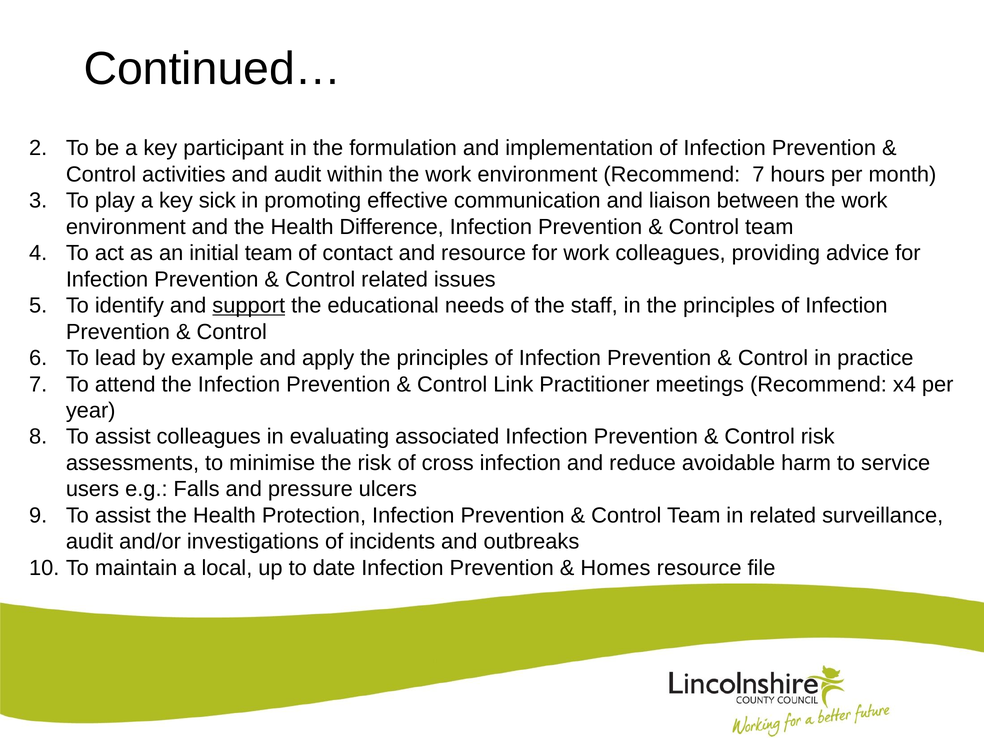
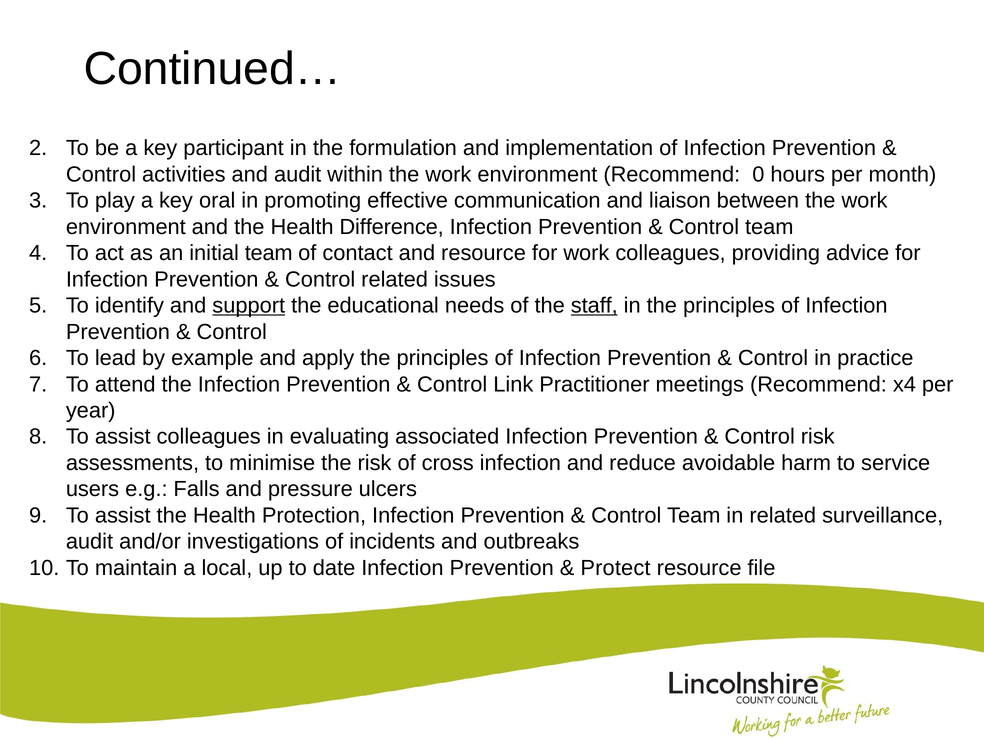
Recommend 7: 7 -> 0 (758, 174)
sick: sick -> oral (217, 201)
staff underline: none -> present (594, 306)
Homes: Homes -> Protect (616, 568)
